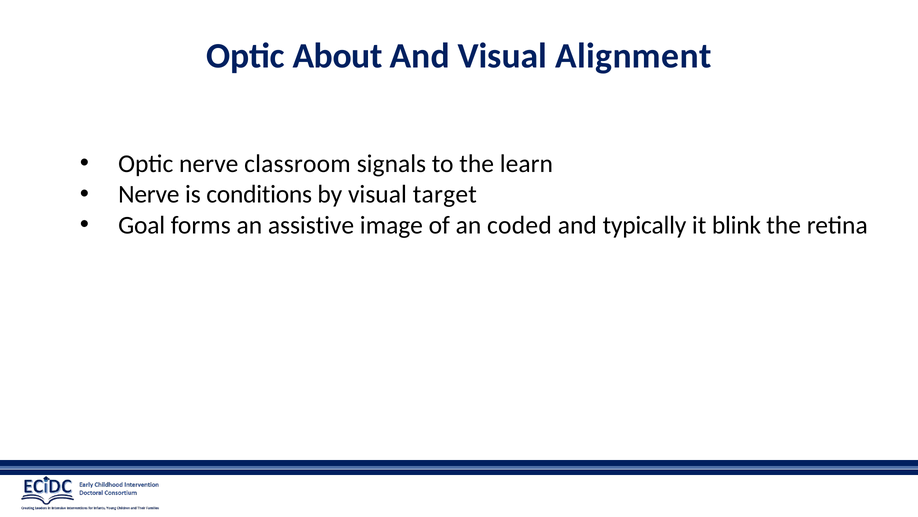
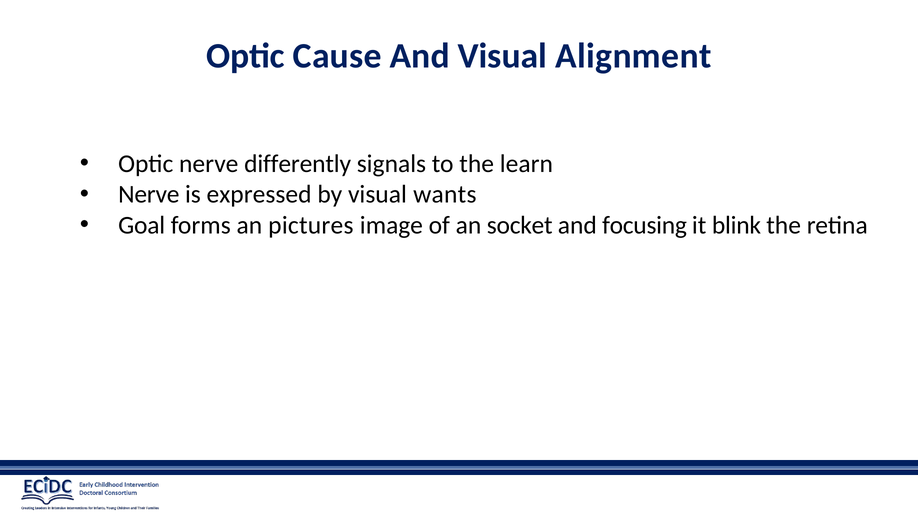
About: About -> Cause (337, 56)
classroom: classroom -> differently (298, 164)
conditions: conditions -> expressed (259, 194)
target: target -> wants (445, 194)
assistive: assistive -> pictures (311, 225)
coded: coded -> socket (520, 225)
typically: typically -> focusing (645, 225)
